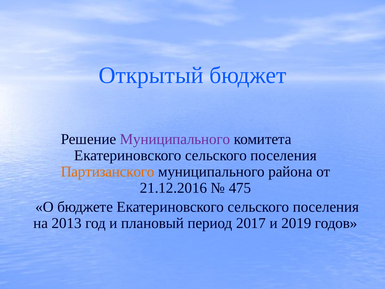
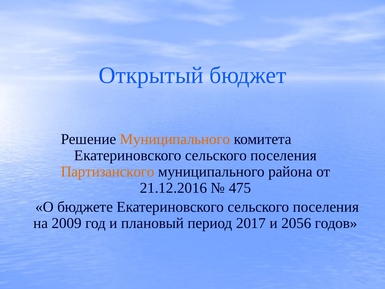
Муниципального colour: purple -> orange (175, 139)
2013: 2013 -> 2009 (67, 223)
2019: 2019 -> 2056 (296, 223)
